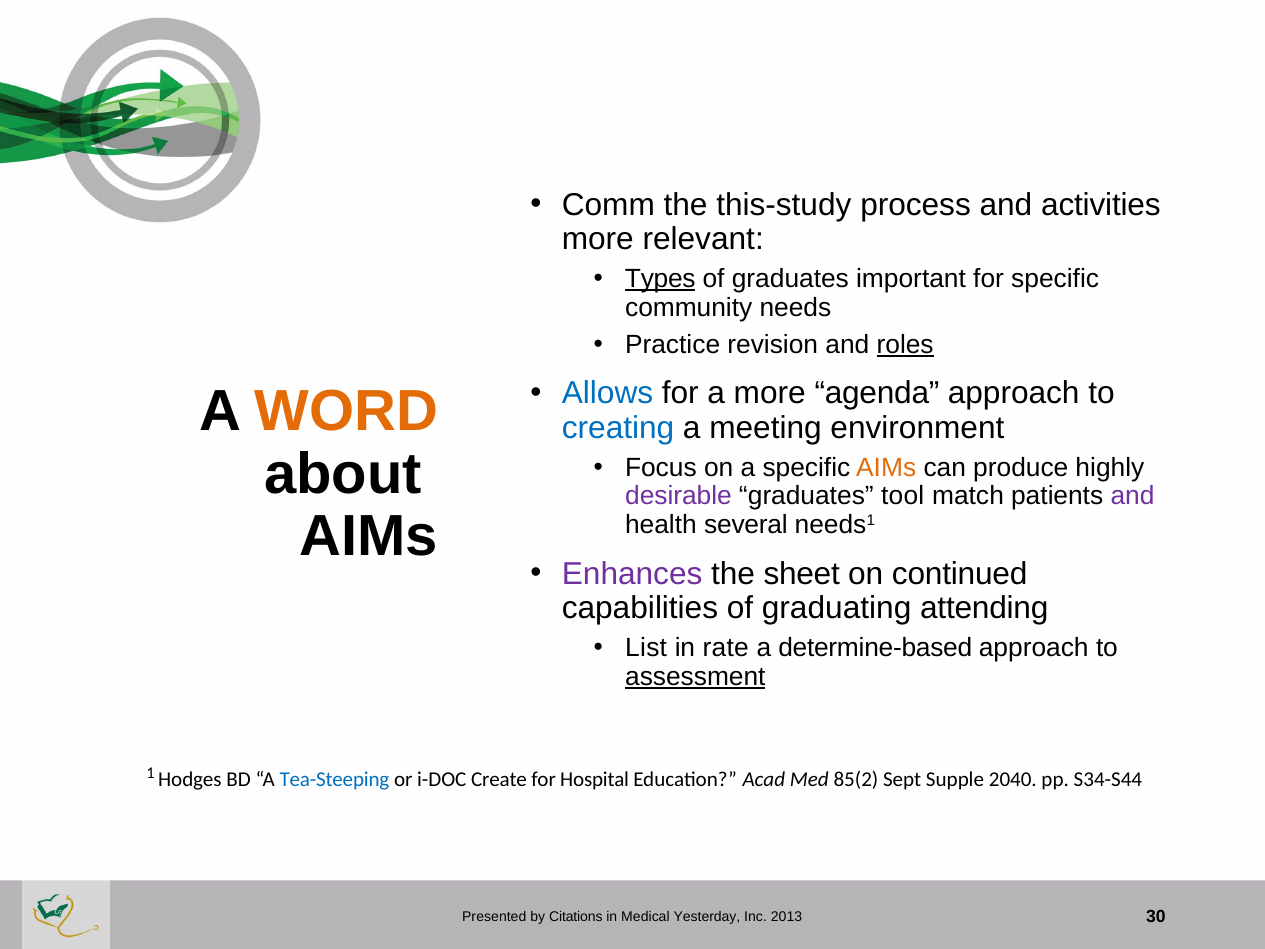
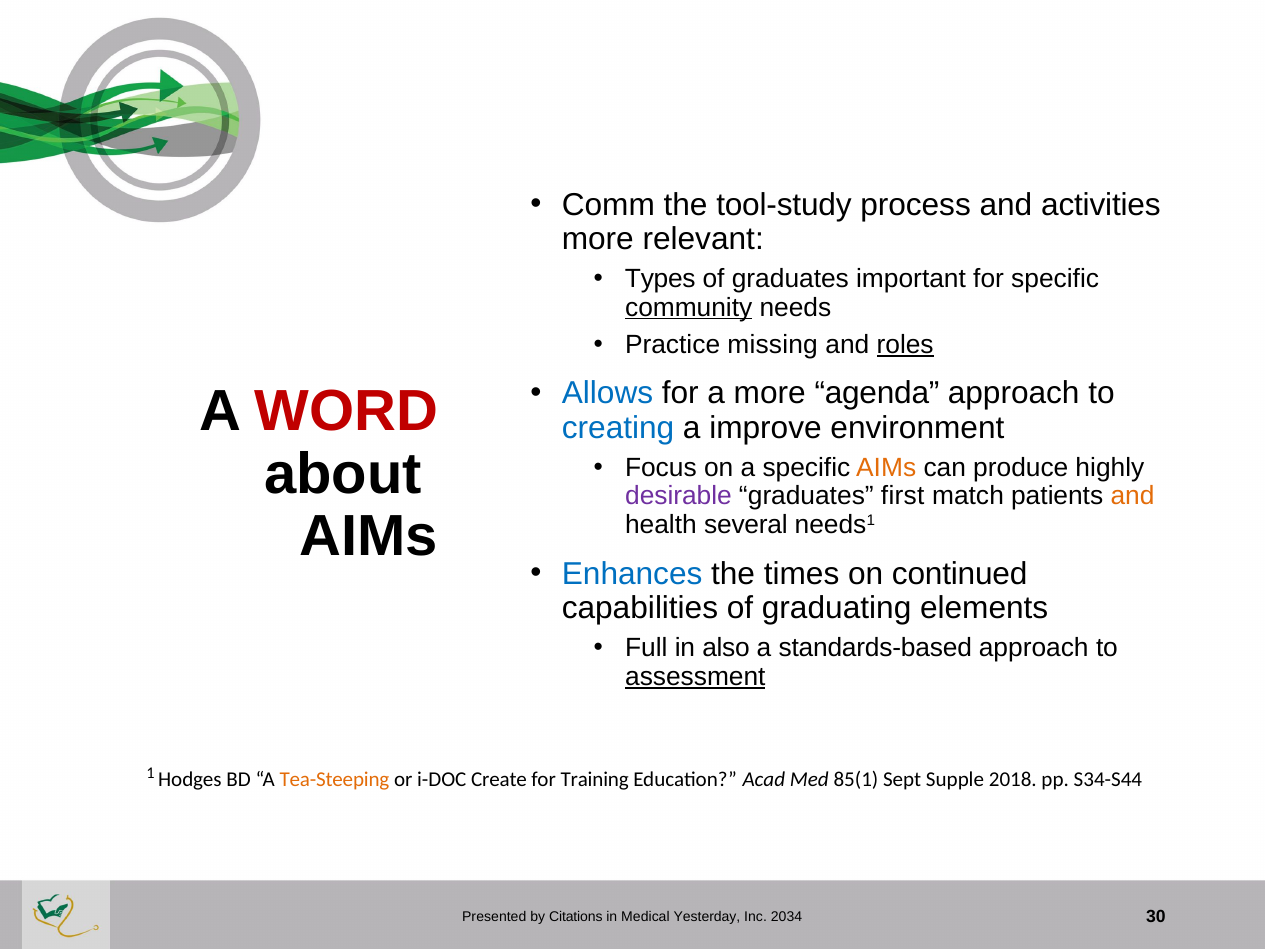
this-study: this-study -> tool-study (784, 205)
Types underline: present -> none (660, 279)
community underline: none -> present (689, 307)
revision: revision -> missing (773, 345)
WORD colour: orange -> red (346, 411)
meeting: meeting -> improve (765, 428)
tool: tool -> first (903, 496)
and colour: purple -> orange (1132, 496)
Enhances colour: purple -> blue (632, 574)
sheet: sheet -> times (802, 574)
attending: attending -> elements (984, 608)
List: List -> Full (646, 648)
rate: rate -> also (726, 648)
determine-based: determine-based -> standards-based (875, 648)
Tea-Steeping colour: blue -> orange (334, 780)
Hospital: Hospital -> Training (595, 780)
85(2: 85(2 -> 85(1 (856, 780)
2040: 2040 -> 2018 (1013, 780)
2013: 2013 -> 2034 (786, 916)
